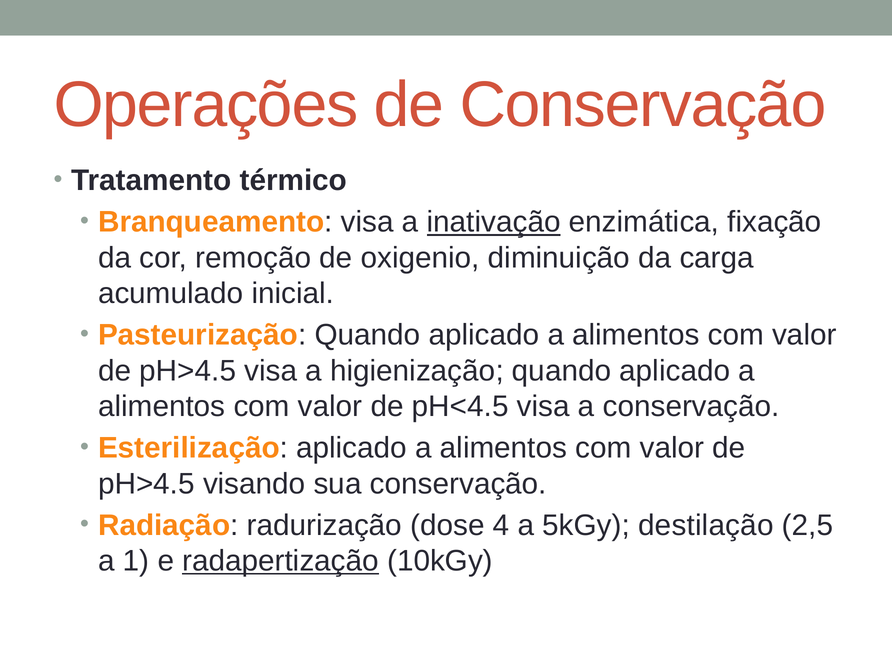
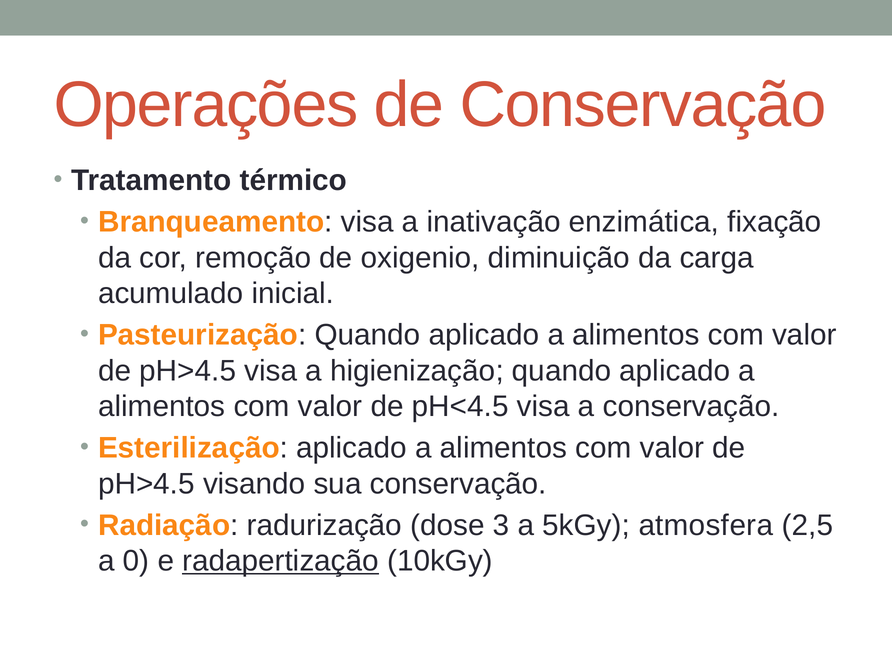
inativação underline: present -> none (494, 222)
4: 4 -> 3 (501, 525)
destilação: destilação -> atmosfera (706, 525)
1: 1 -> 0 (136, 561)
